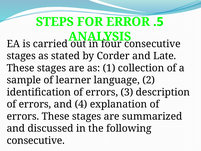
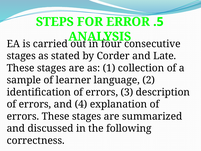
consecutive: consecutive -> correctness (36, 140)
